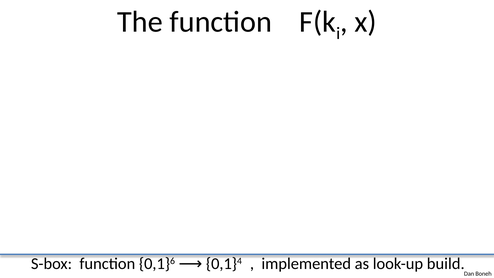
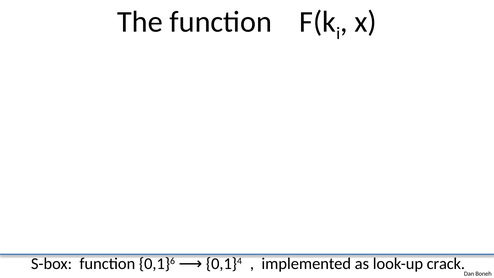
build: build -> crack (446, 264)
